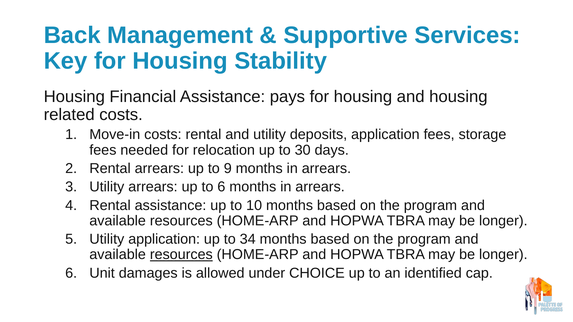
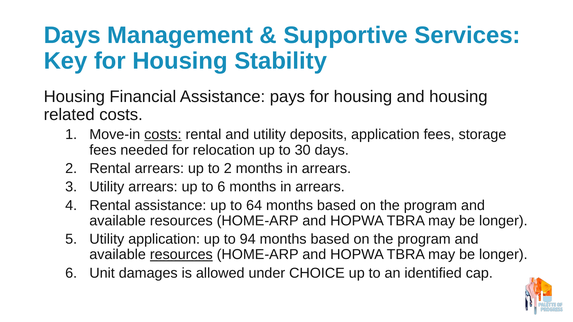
Back: Back -> Days (72, 35)
costs underline: none -> present (163, 135)
to 9: 9 -> 2 (228, 169)
10: 10 -> 64 (254, 205)
34: 34 -> 94 (248, 239)
